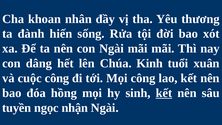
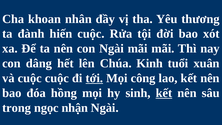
hiến sống: sống -> cuộc (91, 34)
cuộc công: công -> cuộc (57, 78)
tới underline: none -> present (94, 78)
tuyền: tuyền -> trong (17, 108)
